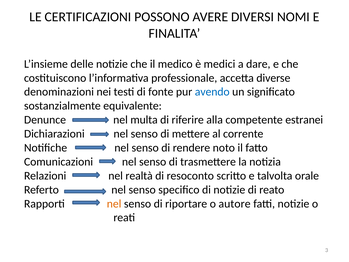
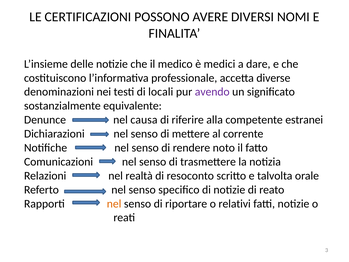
fonte: fonte -> locali (161, 92)
avendo colour: blue -> purple (212, 92)
multa: multa -> causa (144, 120)
autore: autore -> relativi (235, 203)
